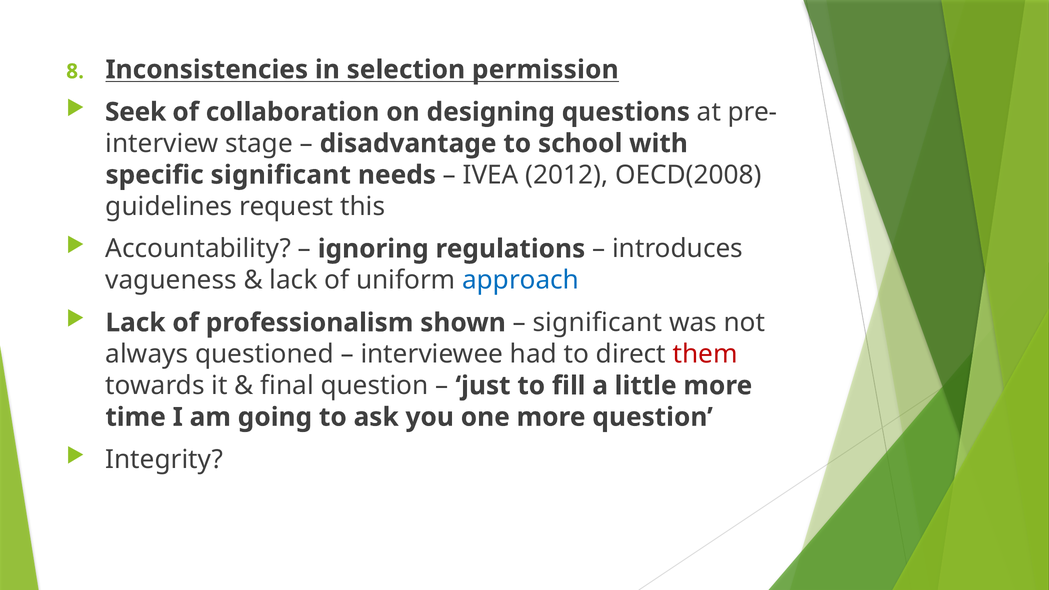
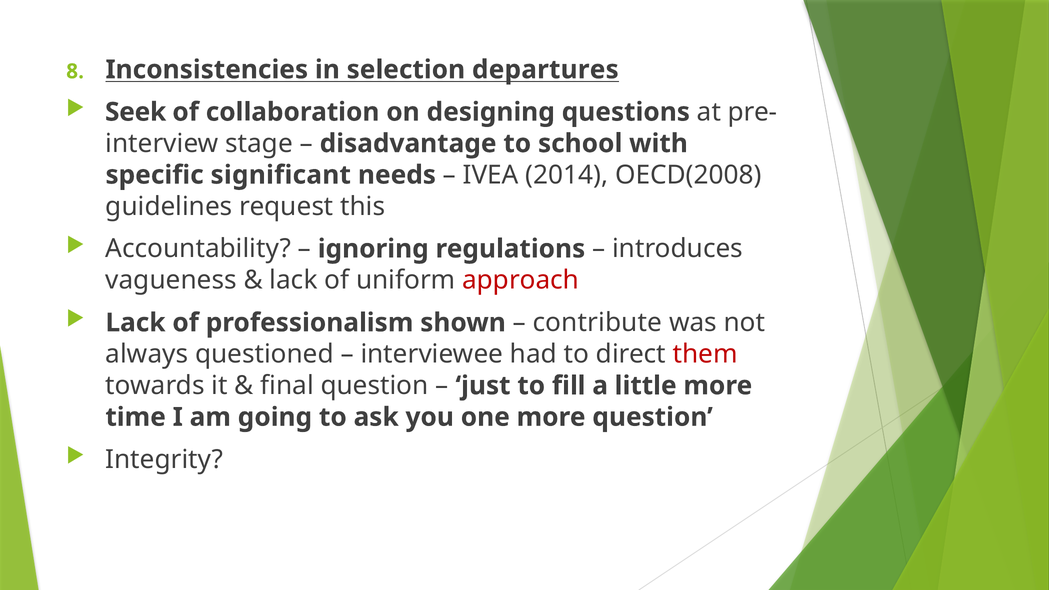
permission: permission -> departures (545, 70)
2012: 2012 -> 2014 (567, 175)
approach colour: blue -> red (521, 280)
significant: significant -> contribute (597, 323)
